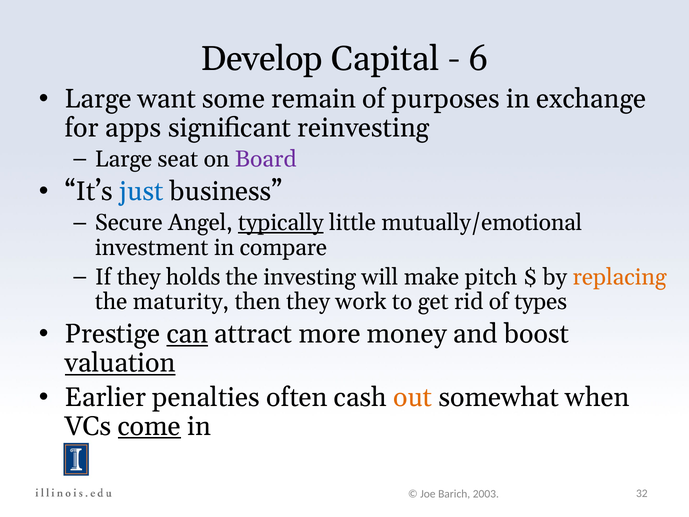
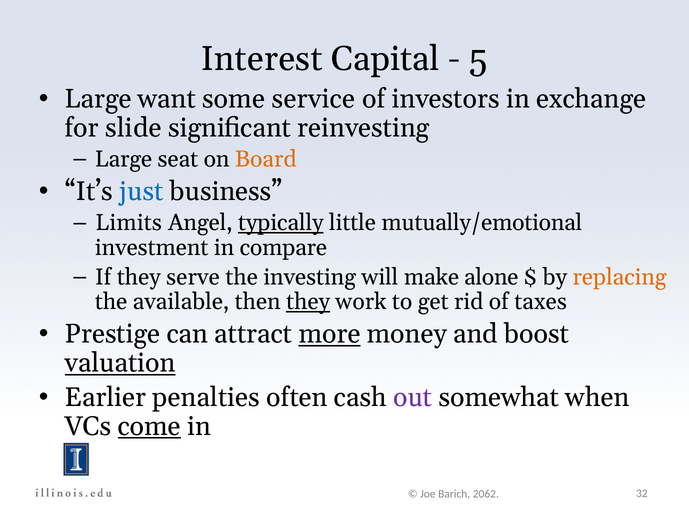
Develop: Develop -> Interest (262, 59)
6: 6 -> 5 (478, 59)
remain: remain -> service (313, 99)
purposes: purposes -> investors (446, 99)
apps: apps -> slide (133, 128)
Board colour: purple -> orange (266, 159)
Secure: Secure -> Limits (129, 223)
holds: holds -> serve (193, 277)
pitch: pitch -> alone (491, 277)
maturity: maturity -> available (181, 302)
they underline: none -> present (308, 302)
types: types -> taxes (541, 302)
can underline: present -> none (187, 334)
more underline: none -> present (329, 334)
out colour: orange -> purple (413, 397)
2003: 2003 -> 2062 (486, 493)
